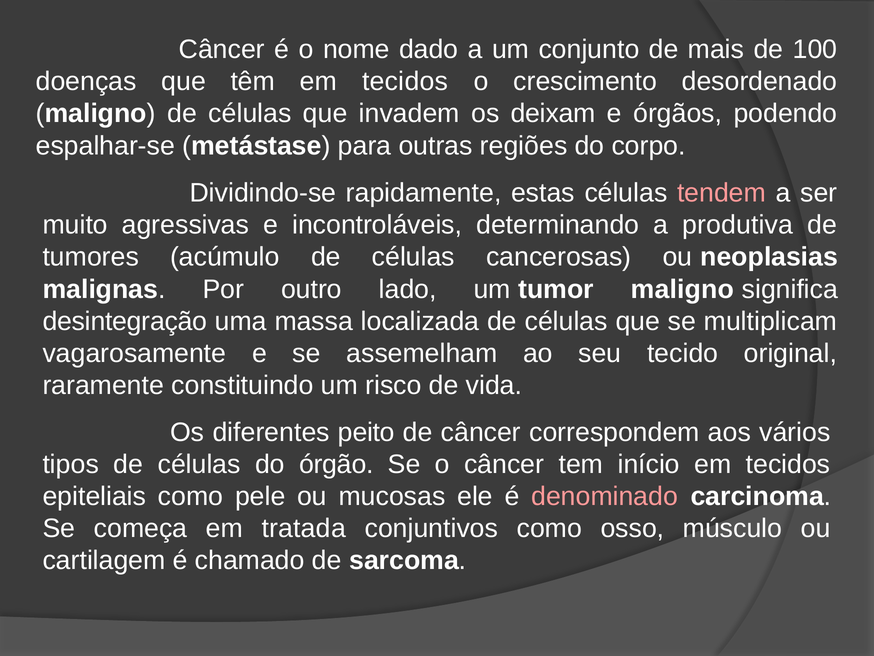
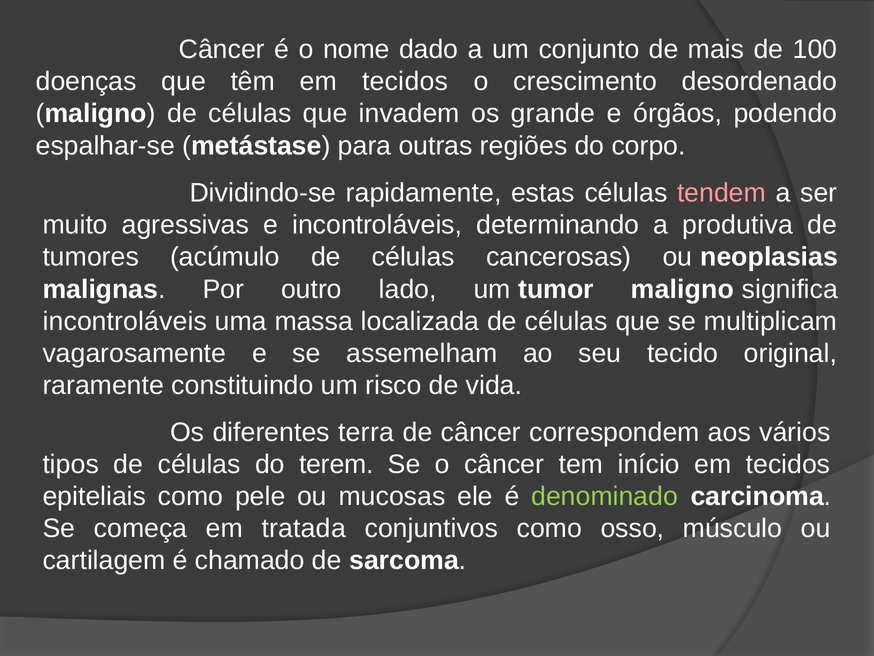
deixam: deixam -> grande (553, 114)
desintegração: desintegração -> incontroláveis (125, 321)
peito: peito -> terra (366, 432)
órgão: órgão -> terem (336, 464)
denominado colour: pink -> light green (605, 496)
